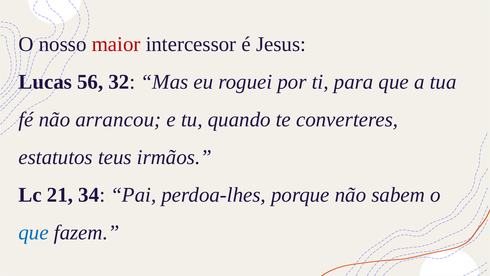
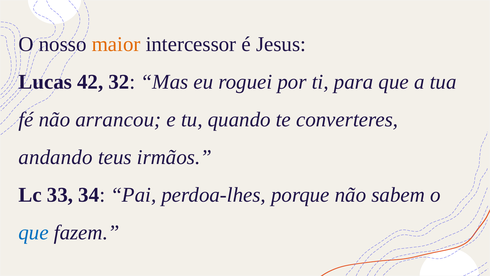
maior colour: red -> orange (116, 44)
56: 56 -> 42 (90, 82)
estatutos: estatutos -> andando (56, 157)
21: 21 -> 33 (60, 195)
